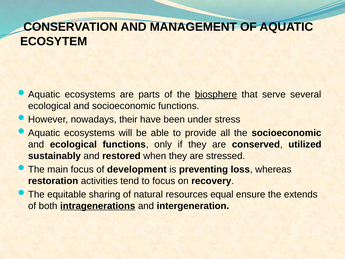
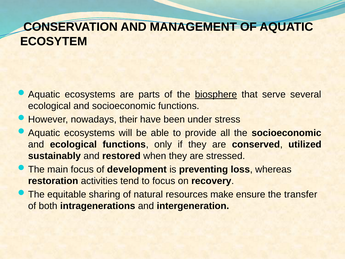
equal: equal -> make (222, 194)
extends: extends -> transfer (301, 194)
intragenerations underline: present -> none (98, 206)
